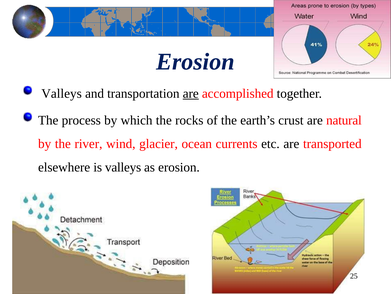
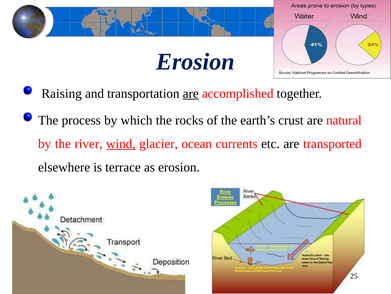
Valleys: Valleys -> Raising (62, 93)
wind underline: none -> present (121, 143)
is valleys: valleys -> terrace (123, 167)
